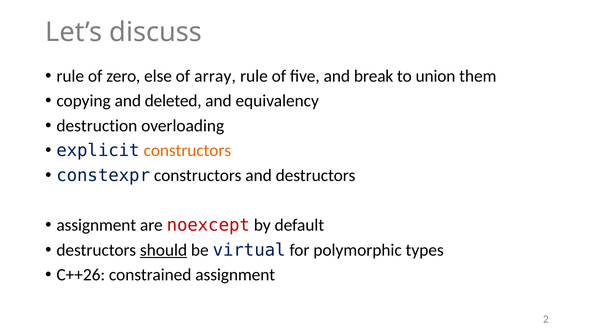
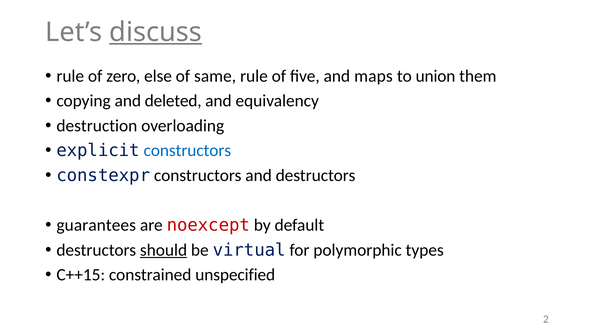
discuss underline: none -> present (156, 32)
array: array -> same (215, 76)
break: break -> maps (373, 76)
constructors colour: orange -> blue (187, 151)
assignment: assignment -> guarantees (96, 225)
C++26: C++26 -> C++15 (81, 275)
constrained assignment: assignment -> unspecified (235, 275)
